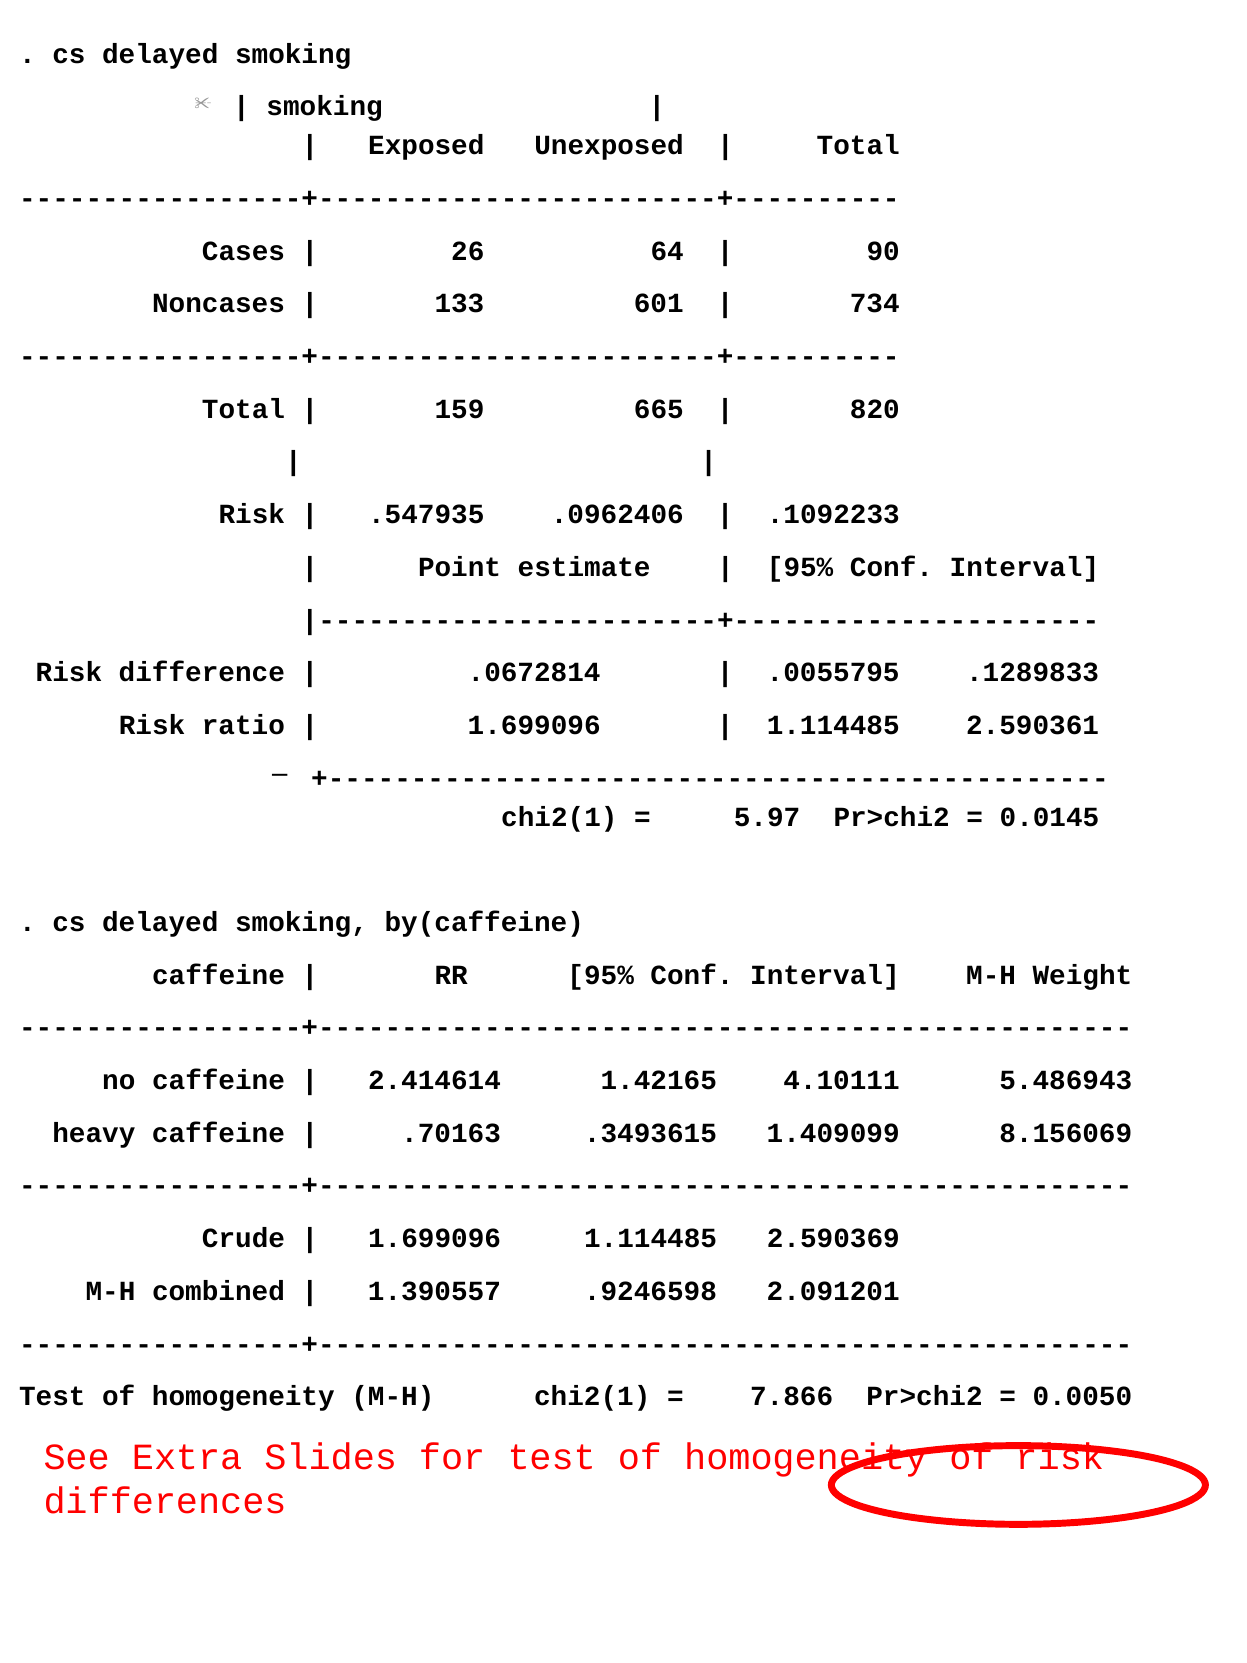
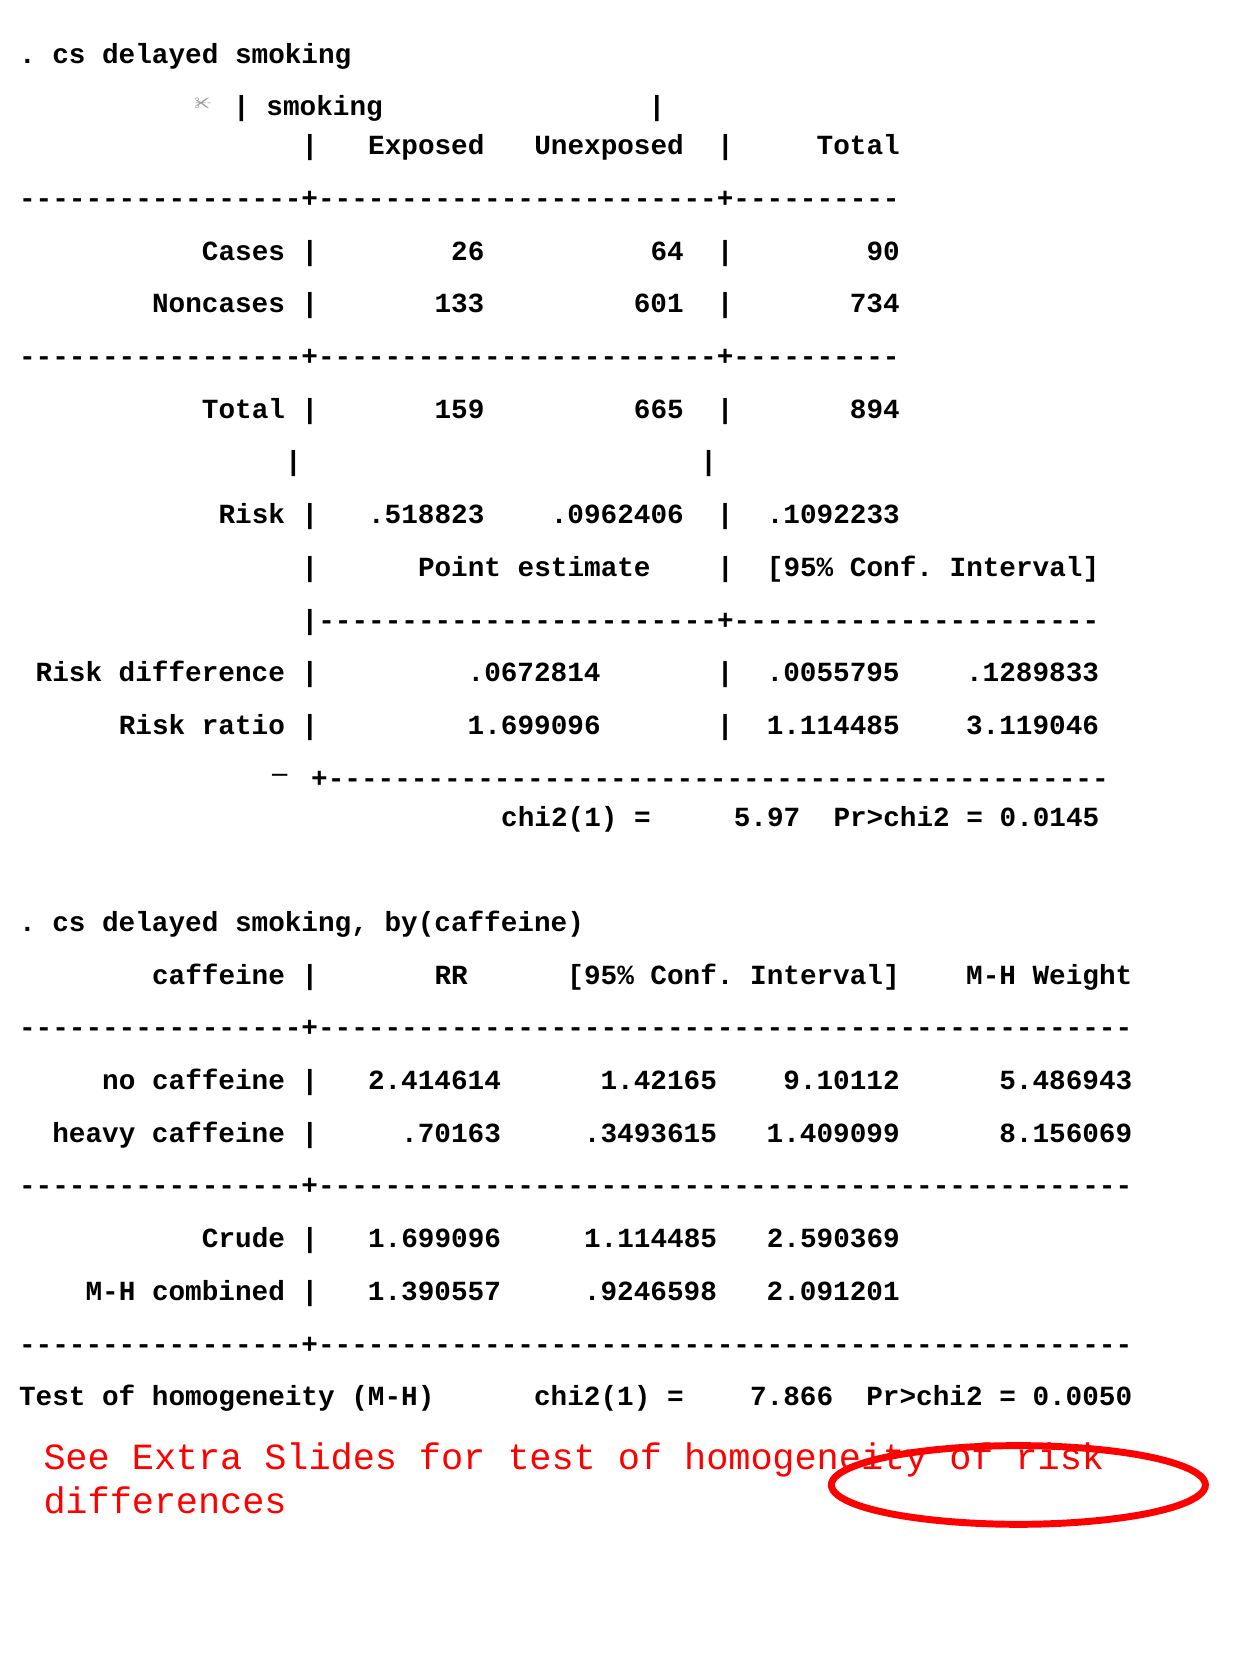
820: 820 -> 894 (875, 409)
.547935: .547935 -> .518823 (426, 514)
2.590361: 2.590361 -> 3.119046 (1033, 725)
4.10111: 4.10111 -> 9.10112 (842, 1080)
